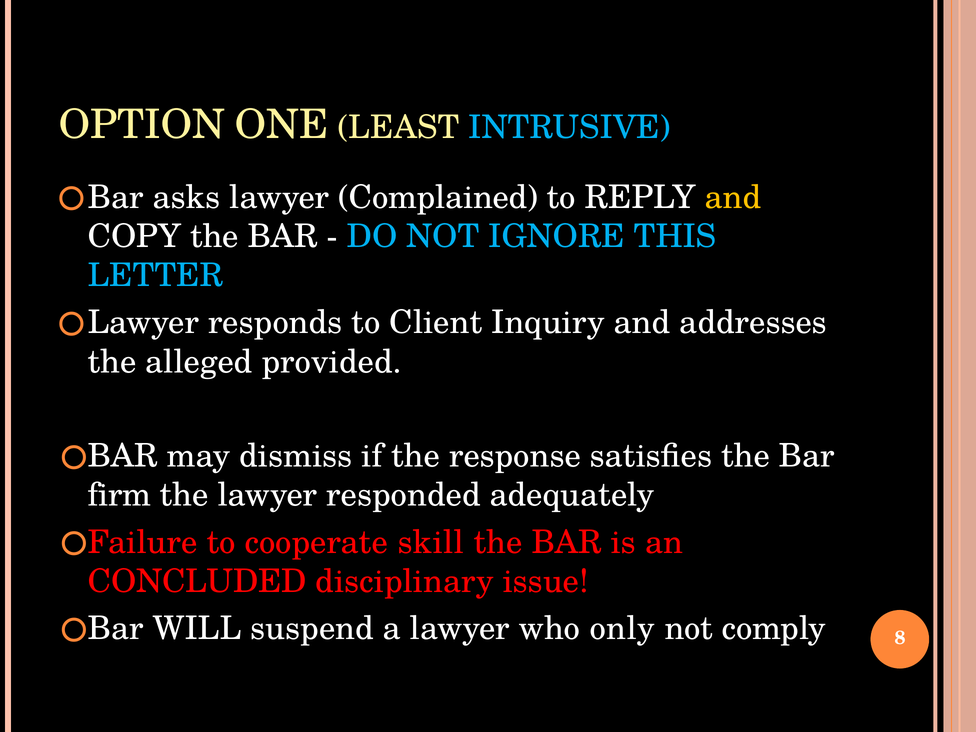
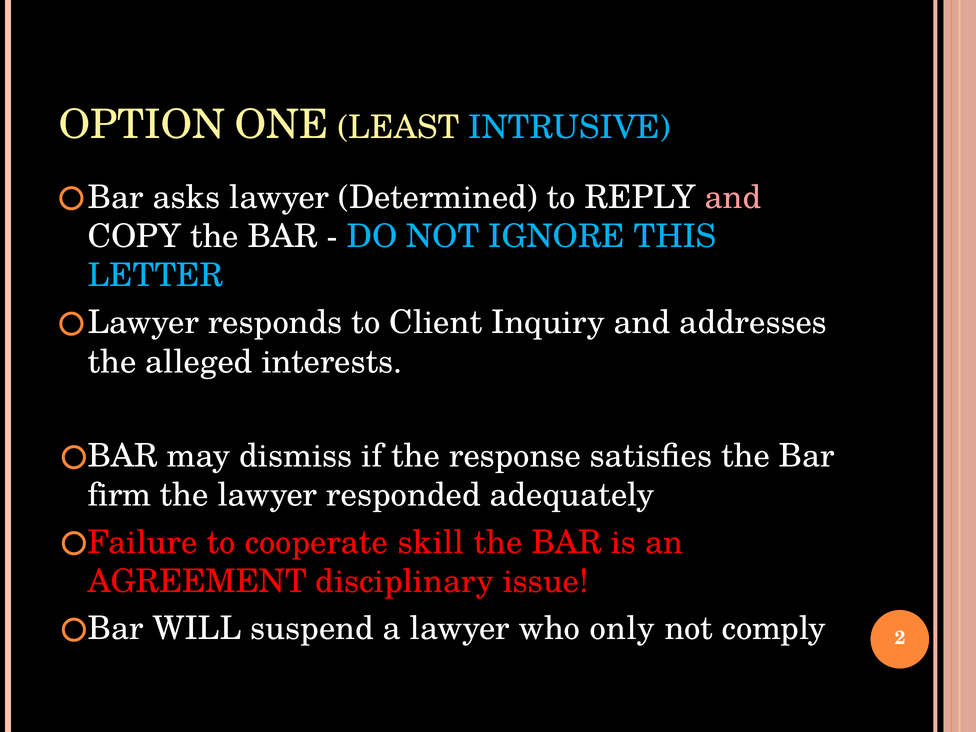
Complained: Complained -> Determined (438, 197)
and colour: yellow -> pink (733, 197)
provided: provided -> interests (332, 362)
CONCLUDED: CONCLUDED -> AGREEMENT (197, 581)
8: 8 -> 2 (900, 638)
